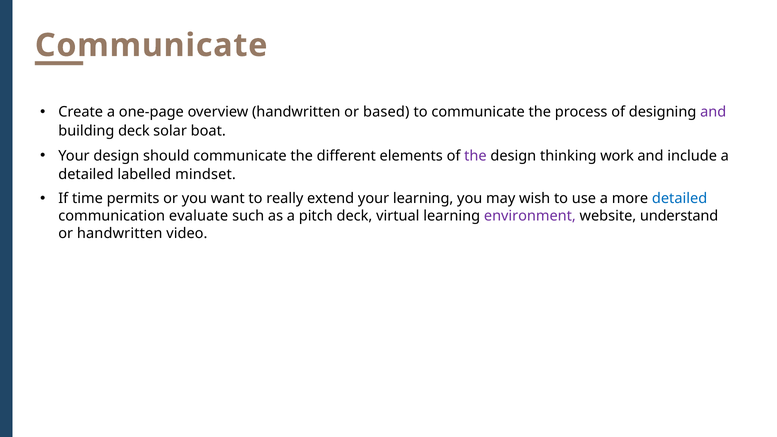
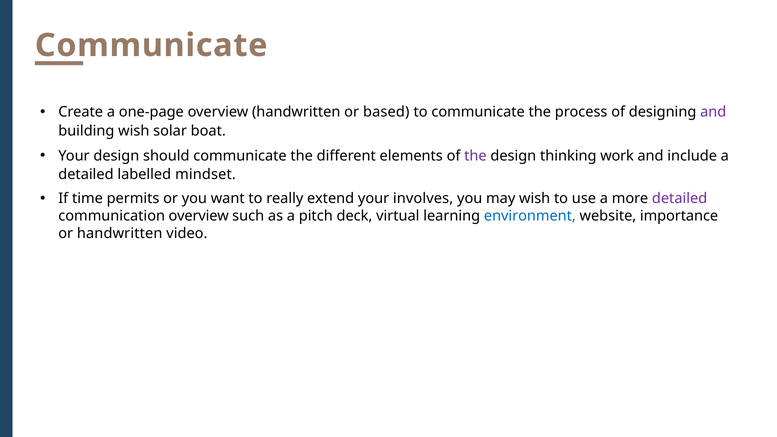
building deck: deck -> wish (134, 131)
your learning: learning -> involves (423, 199)
detailed colour: blue -> purple (680, 199)
communication evaluate: evaluate -> overview (199, 216)
environment colour: purple -> blue (530, 216)
understand: understand -> importance (679, 216)
